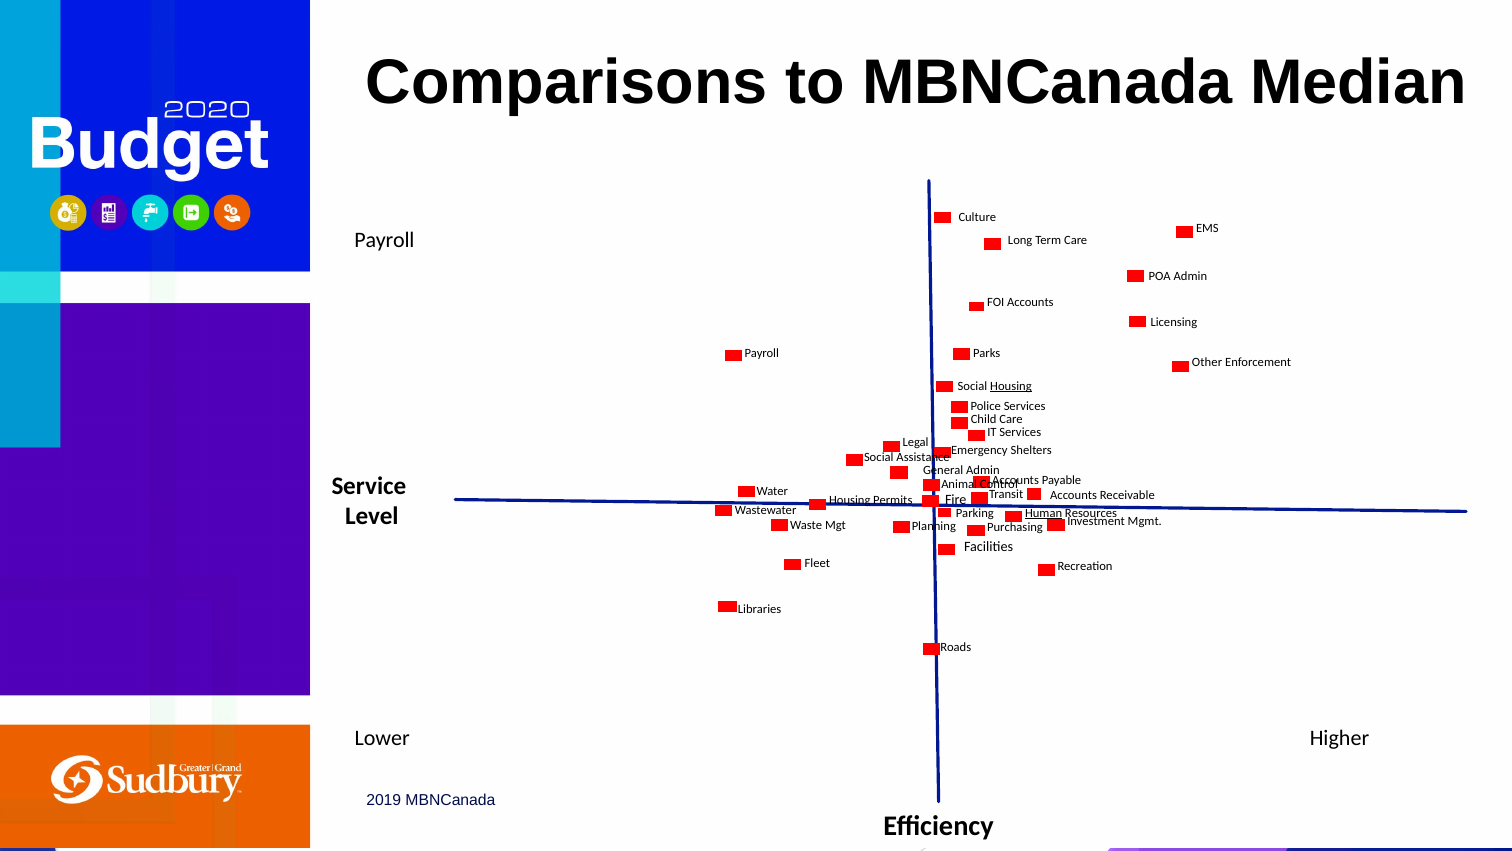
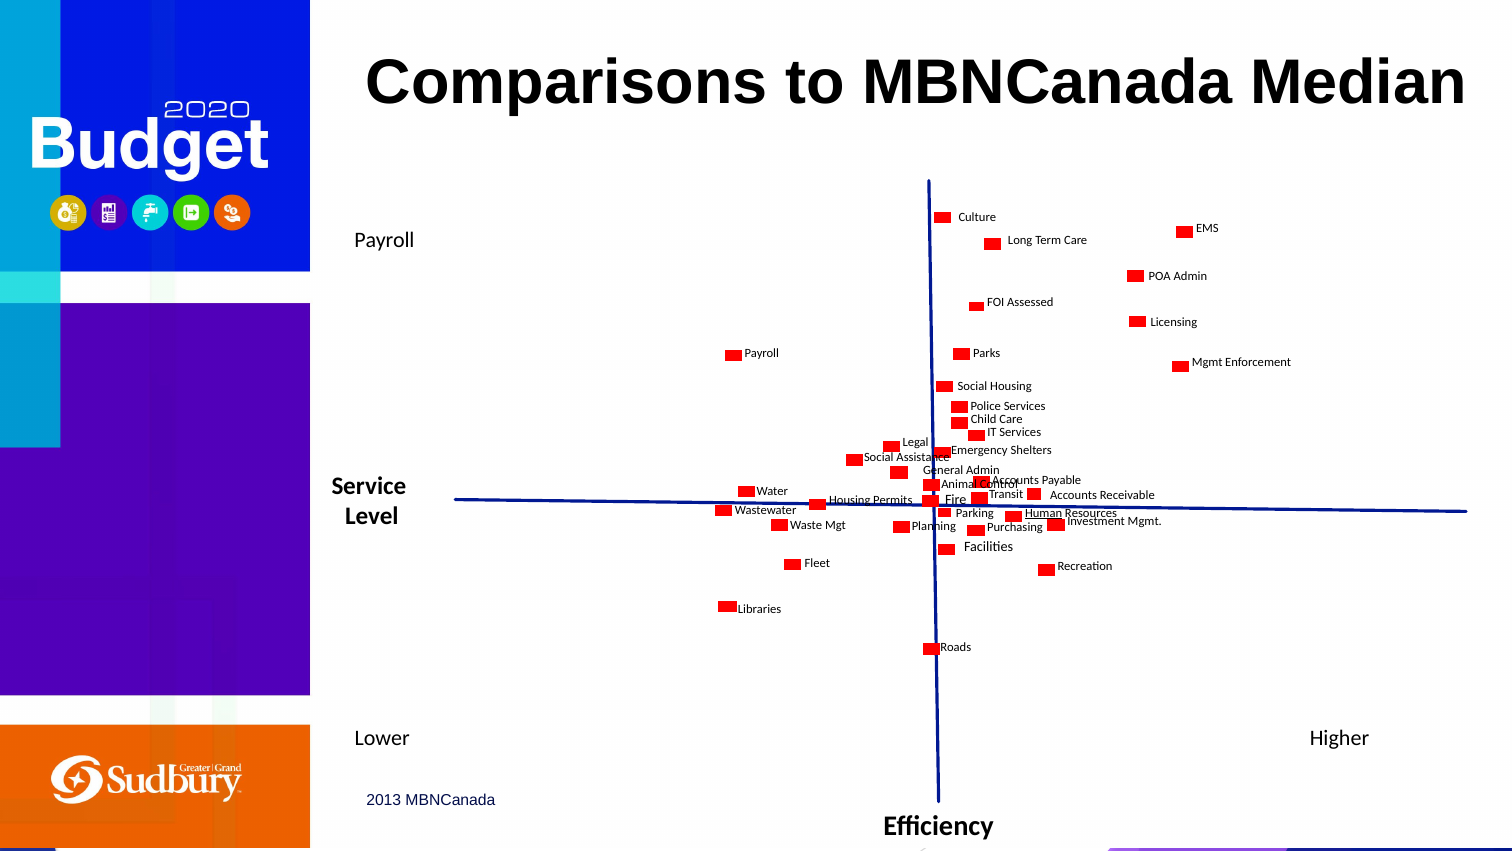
FOI Accounts: Accounts -> Assessed (1030, 302)
Other: Other -> Mgmt (1207, 363)
Housing underline: present -> none (1011, 386)
2019: 2019 -> 2013 (384, 800)
